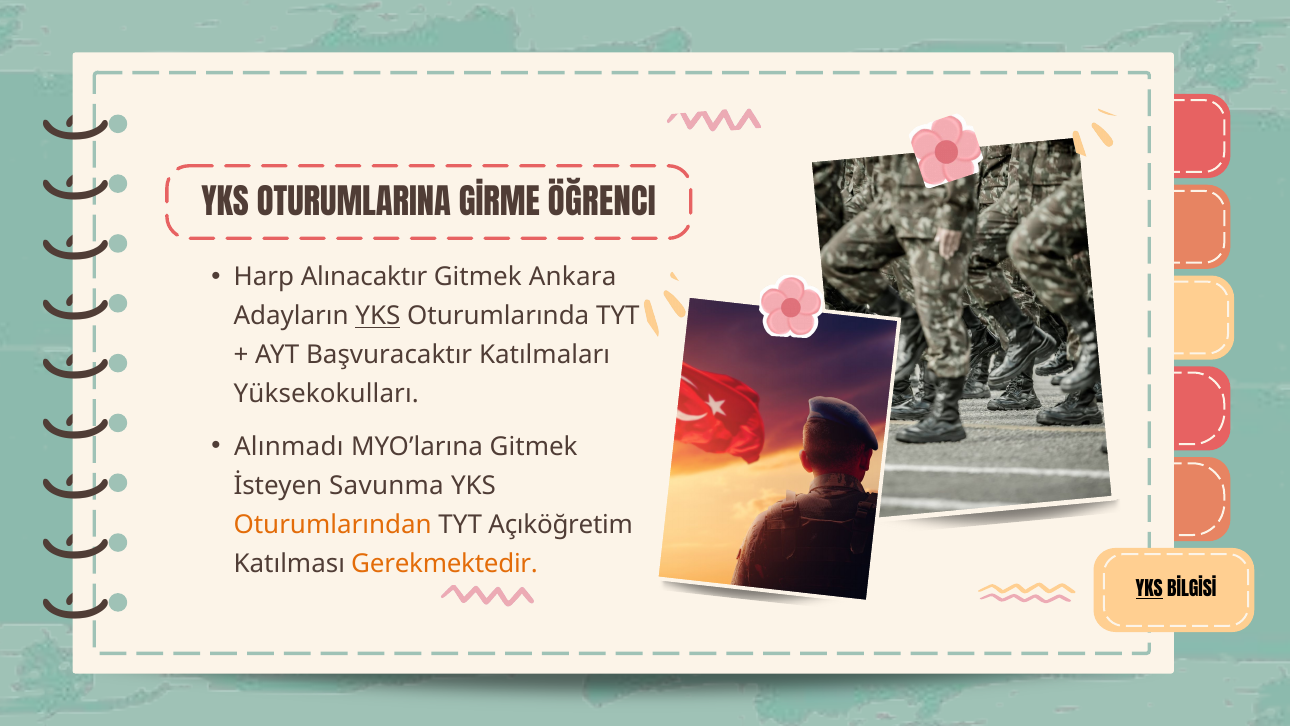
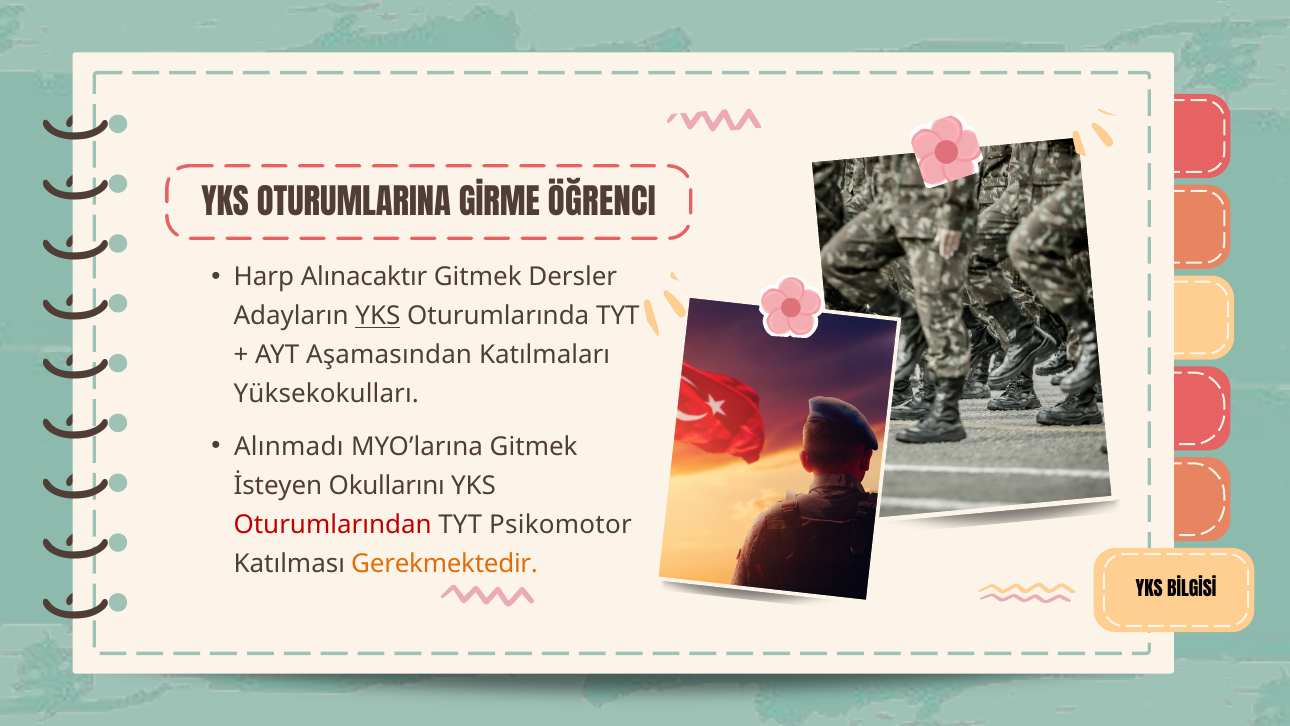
Ankara: Ankara -> Dersler (573, 277)
Başvuracaktır: Başvuracaktır -> Aşamasından (389, 355)
Savunma: Savunma -> Okullarını (387, 485)
Oturumlarından colour: orange -> red (333, 524)
Açıköğretim: Açıköğretim -> Psikomotor (560, 524)
YKS underline: present -> none (1149, 589)
